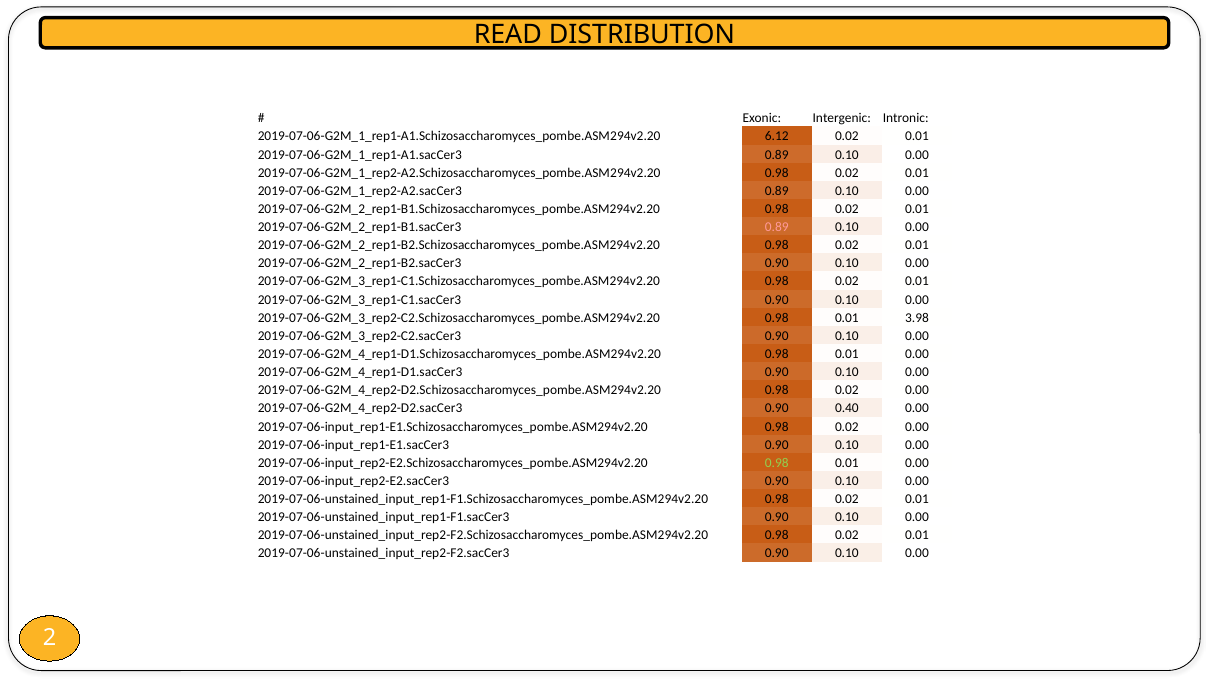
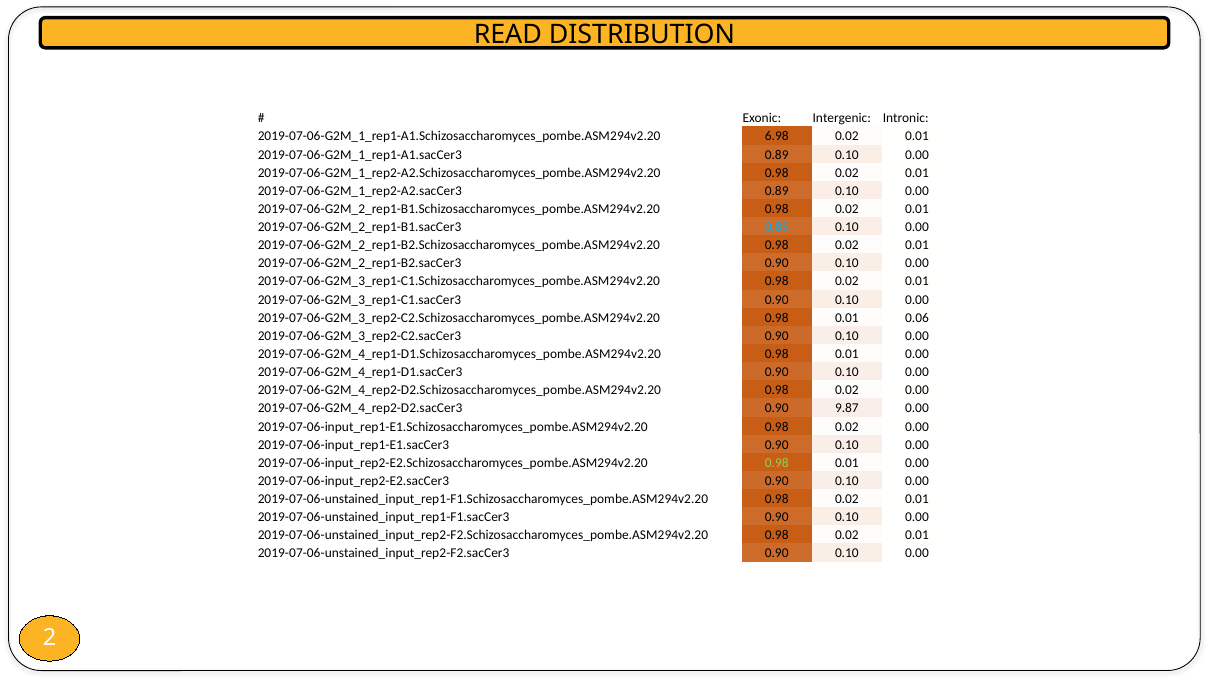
6.12: 6.12 -> 6.98 (777, 137)
0.89 colour: pink -> light blue (777, 227)
3.98: 3.98 -> 0.06 (917, 318)
0.40: 0.40 -> 9.87 (847, 409)
